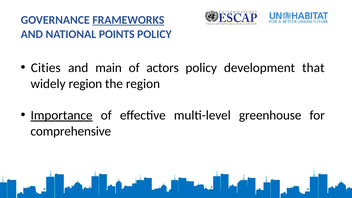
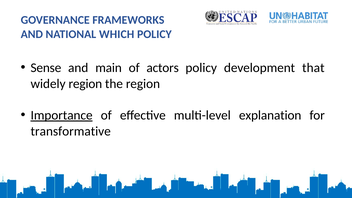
FRAMEWORKS underline: present -> none (128, 20)
POINTS: POINTS -> WHICH (117, 34)
Cities: Cities -> Sense (46, 68)
greenhouse: greenhouse -> explanation (270, 115)
comprehensive: comprehensive -> transformative (71, 131)
